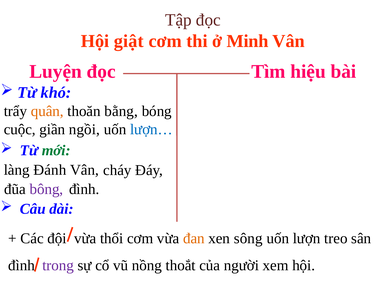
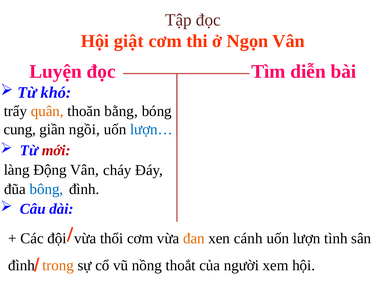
Minh: Minh -> Ngọn (247, 41)
hiệu: hiệu -> diễn (308, 71)
cuộc: cuộc -> cung (20, 129)
mới colour: green -> red (56, 150)
Đánh: Đánh -> Động (50, 170)
bông colour: purple -> blue (46, 189)
sông: sông -> cánh (248, 238)
treo: treo -> tình (336, 238)
trong colour: purple -> orange (58, 265)
